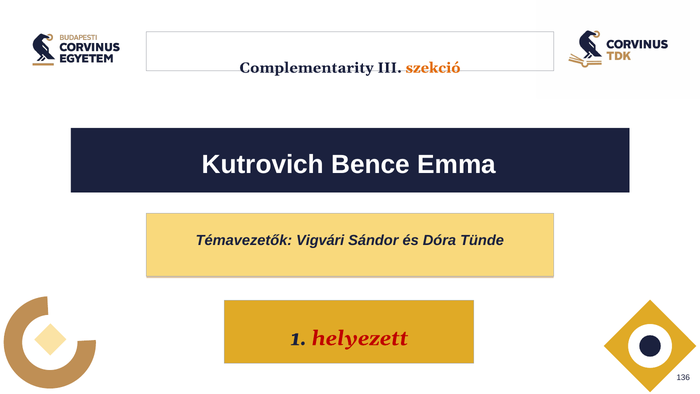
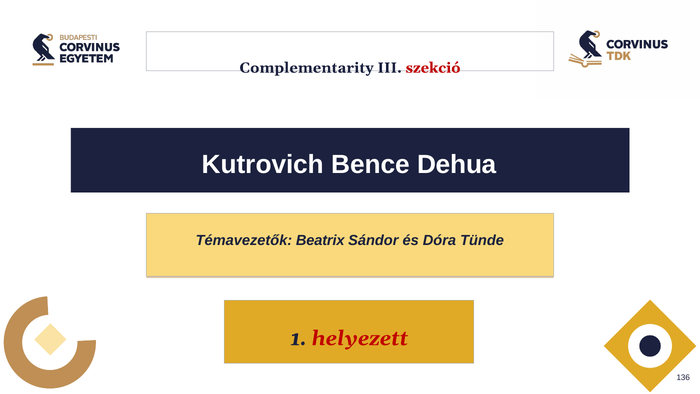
szekció colour: orange -> red (433, 68)
Emma: Emma -> Dehua (457, 165)
Vigvári: Vigvári -> Beatrix (320, 240)
